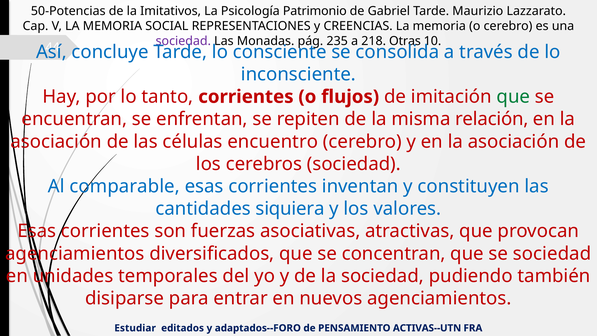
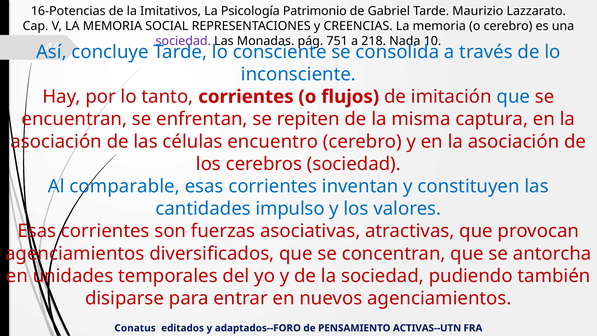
50-Potencias: 50-Potencias -> 16-Potencias (68, 11)
235: 235 -> 751 (337, 41)
Otras: Otras -> Nada (405, 41)
que colour: green -> blue (513, 97)
relación: relación -> captura (492, 119)
siquiera: siquiera -> impulso (290, 209)
se sociedad: sociedad -> antorcha (552, 253)
Estudiar: Estudiar -> Conatus (135, 328)
